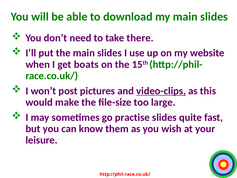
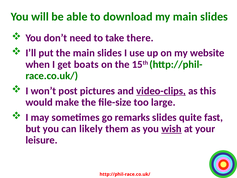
practise: practise -> remarks (132, 117)
know: know -> likely (91, 129)
wish underline: none -> present (171, 129)
